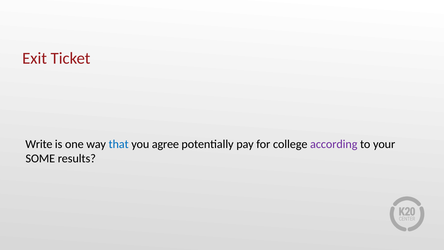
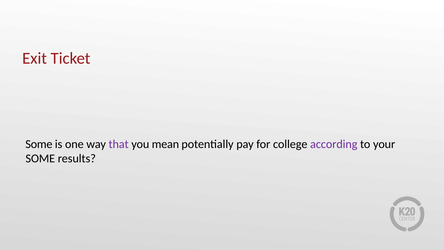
Write: Write -> Some (39, 144)
that colour: blue -> purple (119, 144)
agree: agree -> mean (165, 144)
